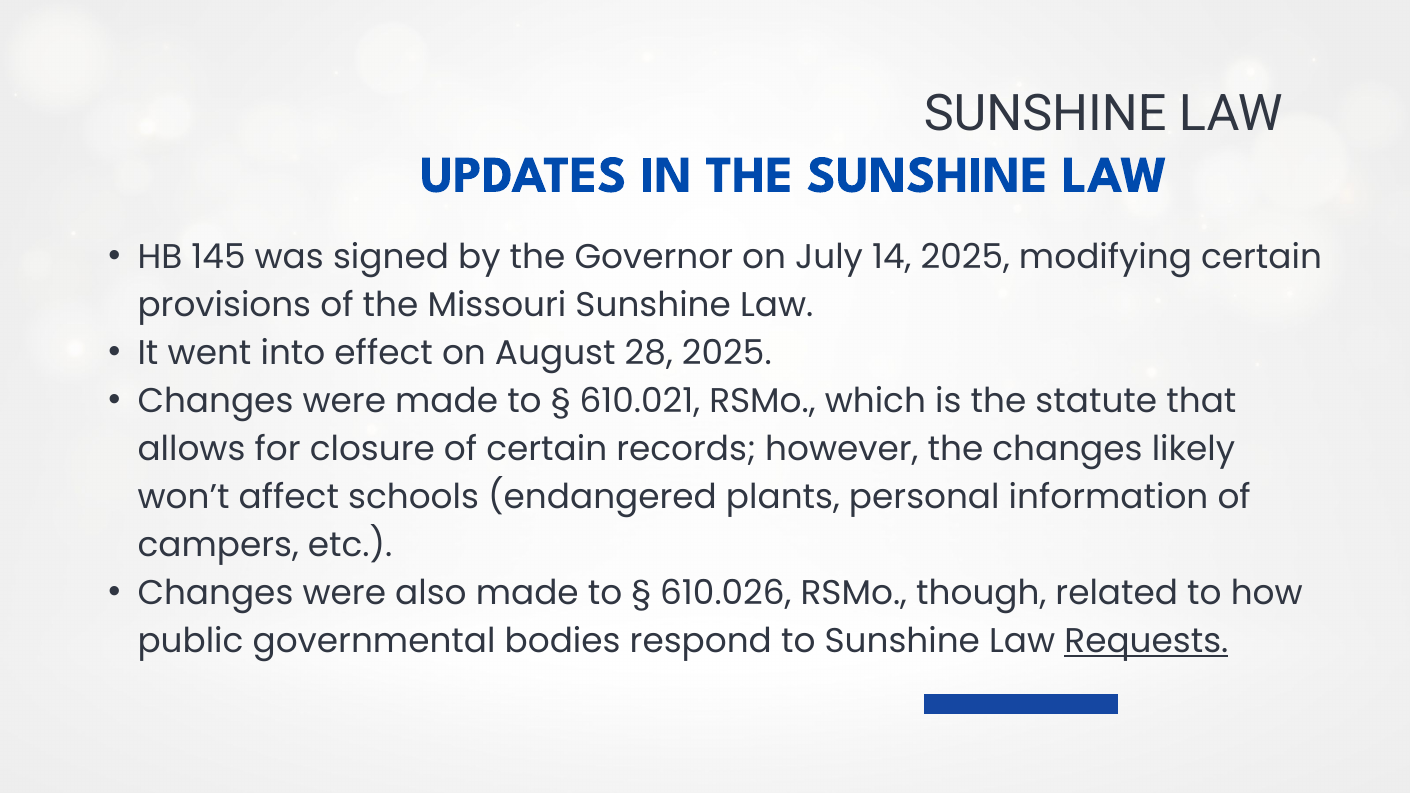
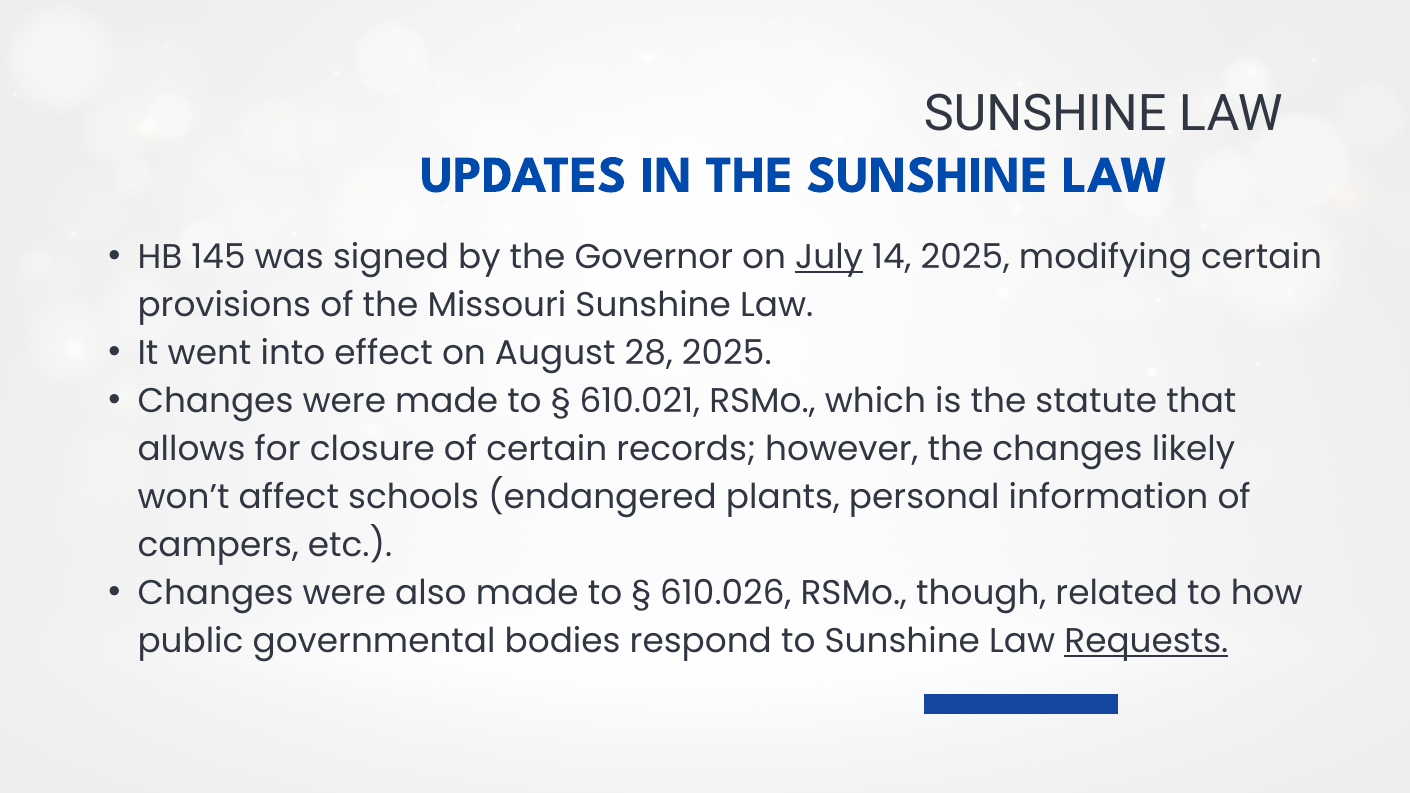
July underline: none -> present (829, 257)
